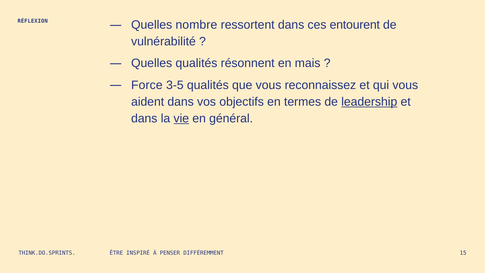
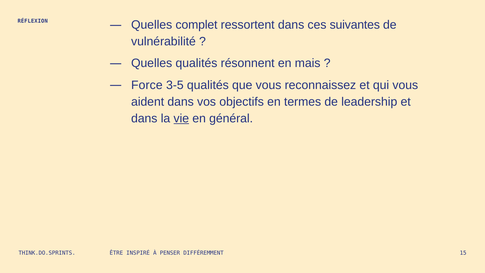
nombre: nombre -> complet (197, 25)
entourent: entourent -> suivantes (355, 25)
leadership underline: present -> none (369, 102)
